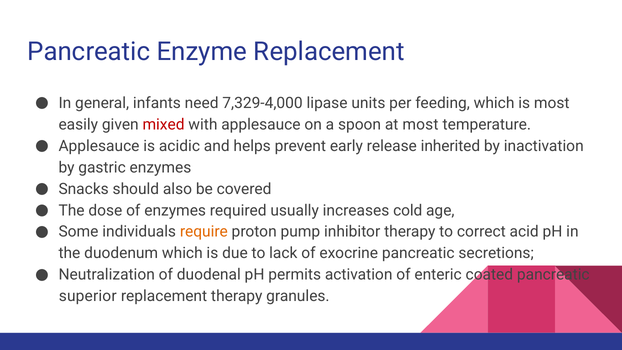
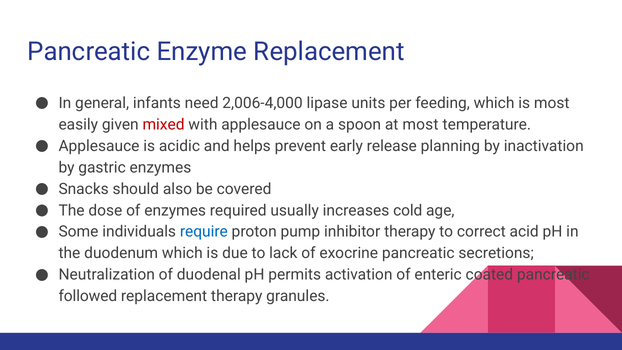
7,329-4,000: 7,329-4,000 -> 2,006-4,000 (263, 103)
inherited: inherited -> planning (450, 146)
require colour: orange -> blue (204, 232)
superior: superior -> followed (88, 296)
